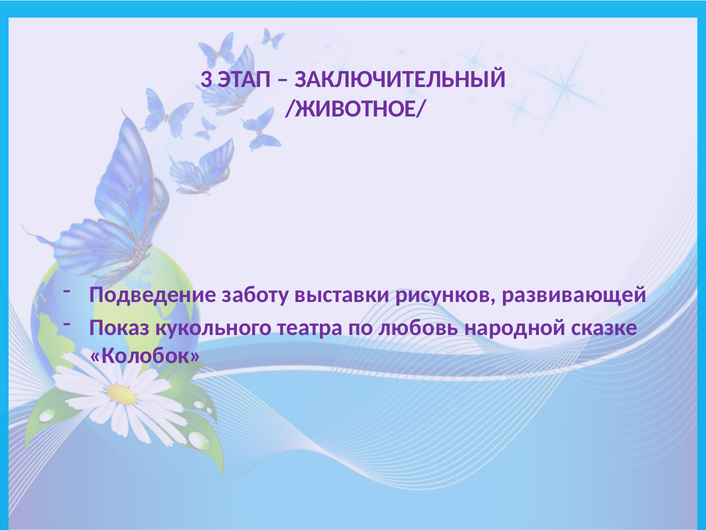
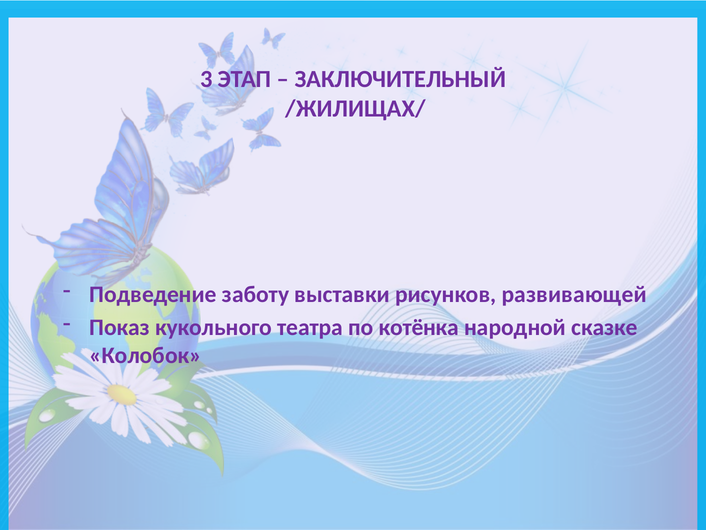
/ЖИВОТНОЕ/: /ЖИВОТНОЕ/ -> /ЖИЛИЩАХ/ (356, 108)
любовь: любовь -> котёнка (419, 327)
